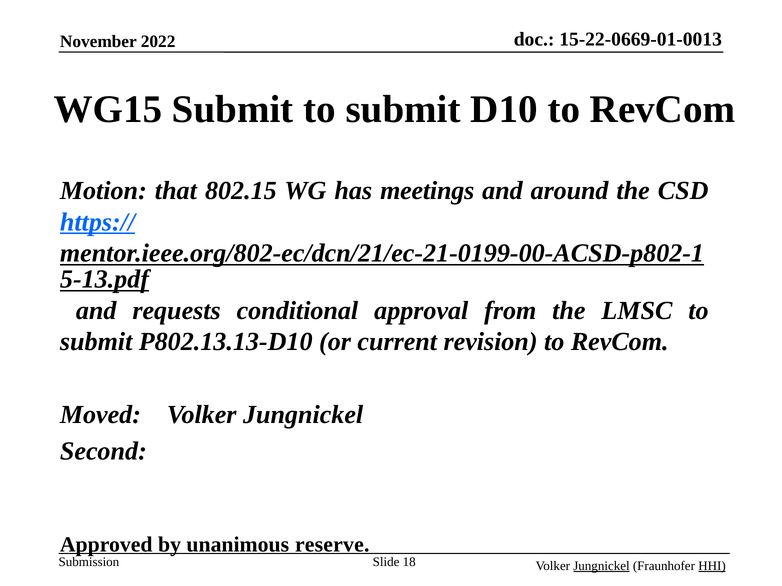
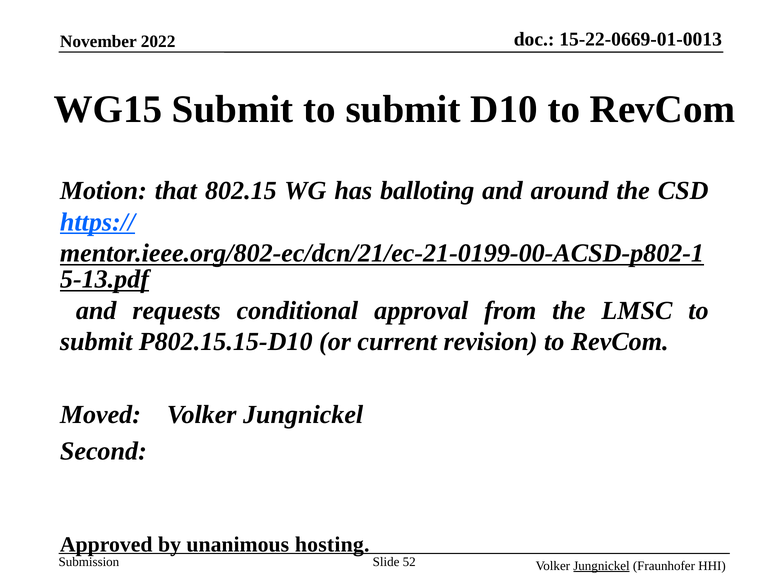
meetings: meetings -> balloting (427, 191)
P802.13.13-D10: P802.13.13-D10 -> P802.15.15-D10 (226, 342)
reserve: reserve -> hosting (332, 545)
18: 18 -> 52 (409, 562)
HHI underline: present -> none (712, 566)
